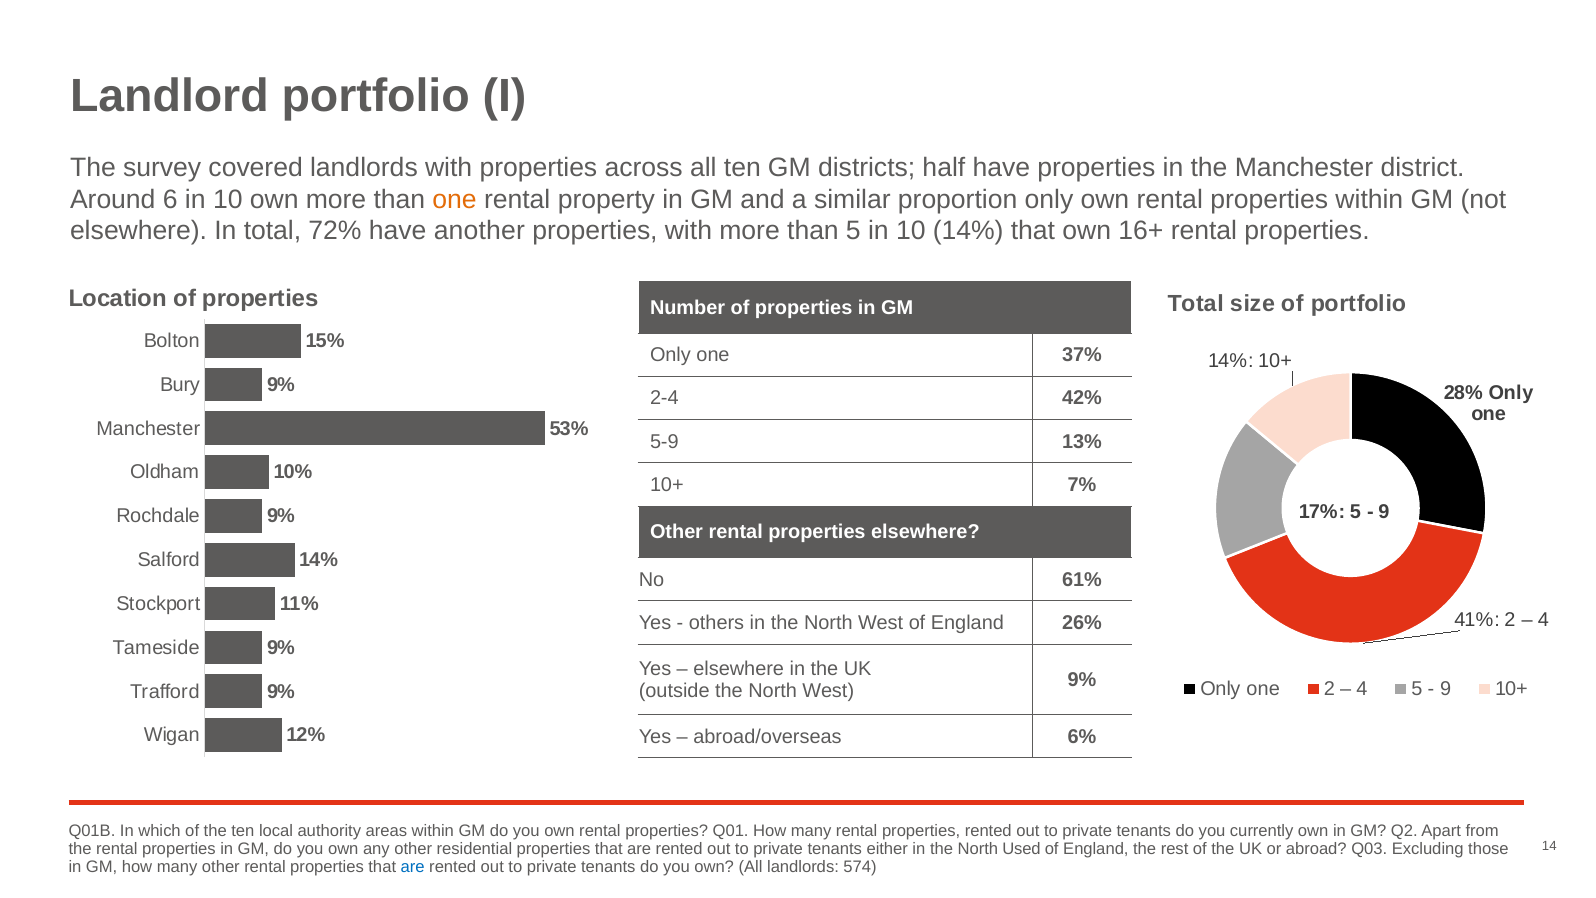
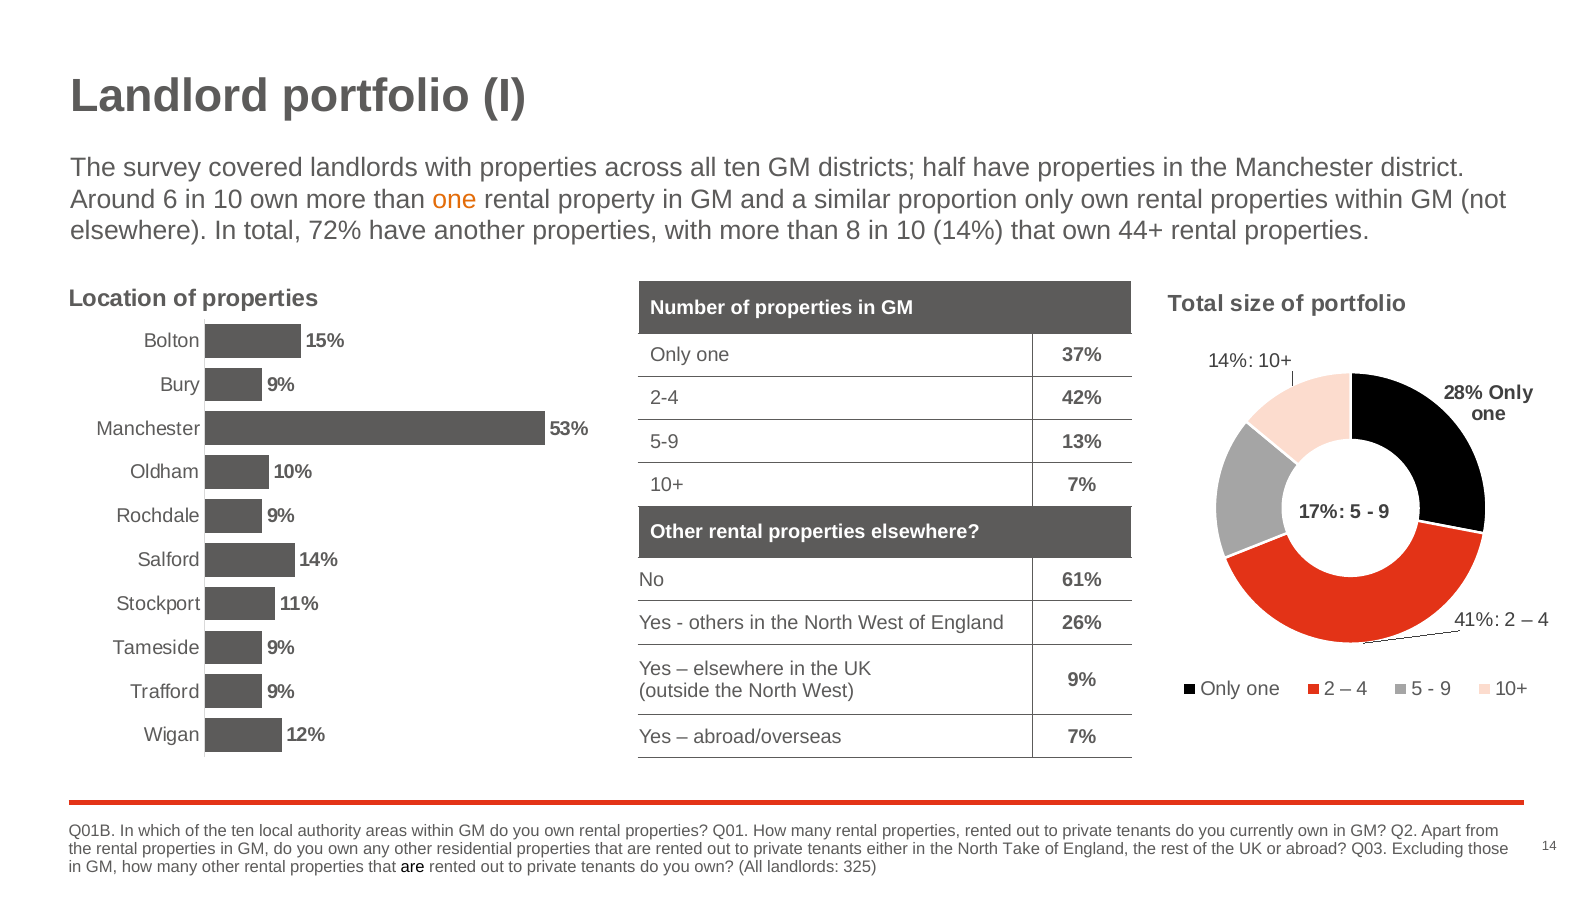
than 5: 5 -> 8 (853, 231)
16+: 16+ -> 44+ (1141, 231)
abroad/overseas 6%: 6% -> 7% (1082, 737)
Used: Used -> Take (1021, 848)
are colour: blue -> black (413, 866)
574: 574 -> 325 (860, 866)
